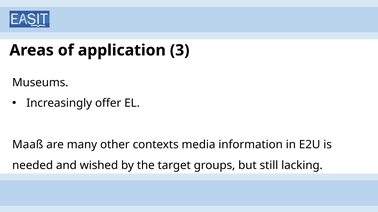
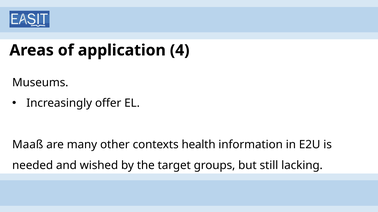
3: 3 -> 4 (180, 50)
media: media -> health (199, 145)
